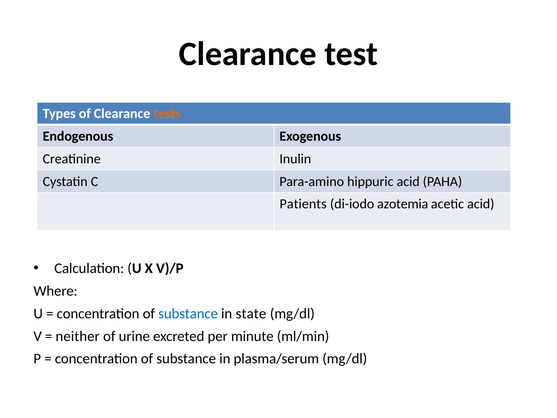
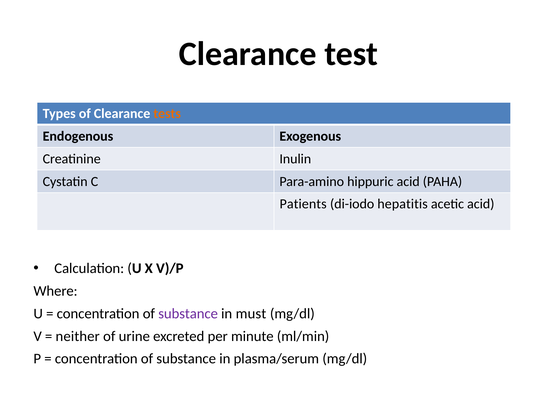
azotemia: azotemia -> hepatitis (403, 204)
substance colour: blue -> purple (188, 313)
state: state -> must (251, 313)
